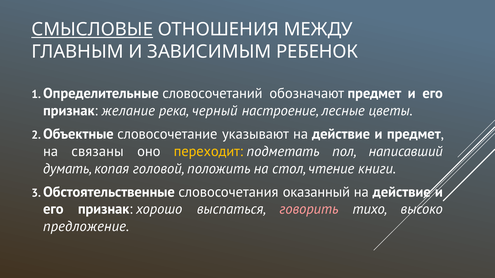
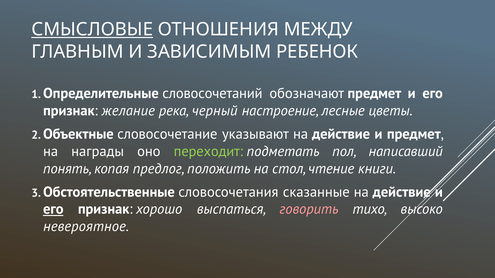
связаны: связаны -> награды (98, 152)
переходит colour: yellow -> light green (208, 152)
думать: думать -> понять (67, 169)
головой: головой -> предлог (159, 169)
оказанный: оказанный -> сказанные (316, 192)
его underline: none -> present (53, 210)
предложение: предложение -> невероятное (86, 227)
